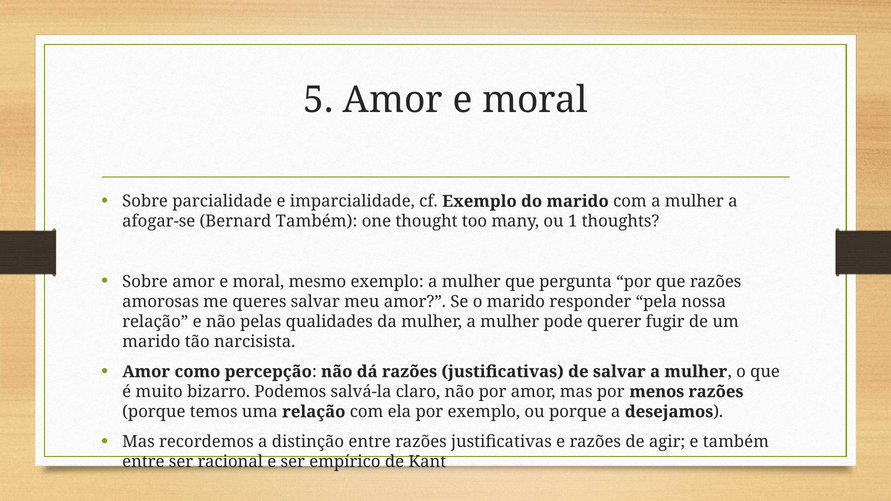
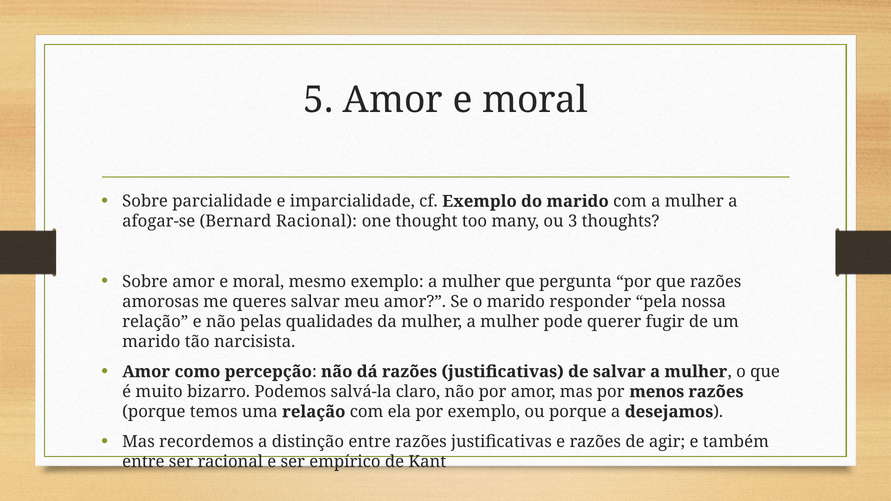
Bernard Também: Também -> Racional (316, 221)
1: 1 -> 3 (573, 221)
